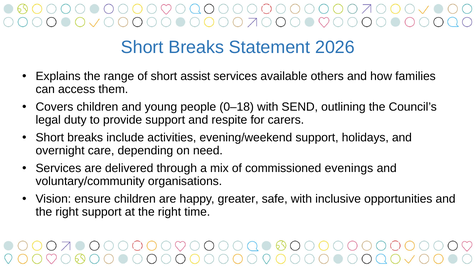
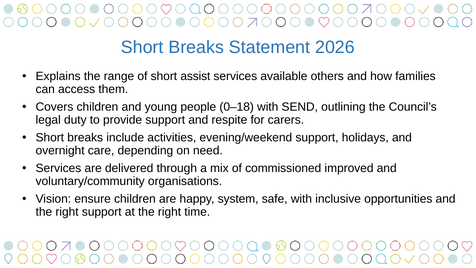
evenings: evenings -> improved (349, 168)
greater: greater -> system (238, 199)
